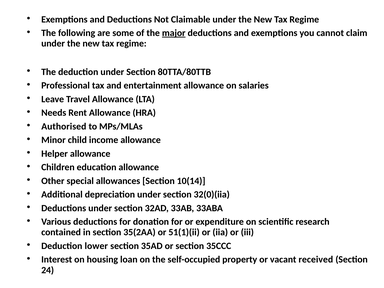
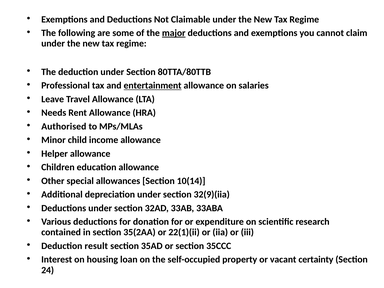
entertainment underline: none -> present (153, 86)
32(0)(iia: 32(0)(iia -> 32(9)(iia (212, 195)
51(1)(ii: 51(1)(ii -> 22(1)(ii (184, 232)
lower: lower -> result (96, 246)
received: received -> certainty (316, 260)
